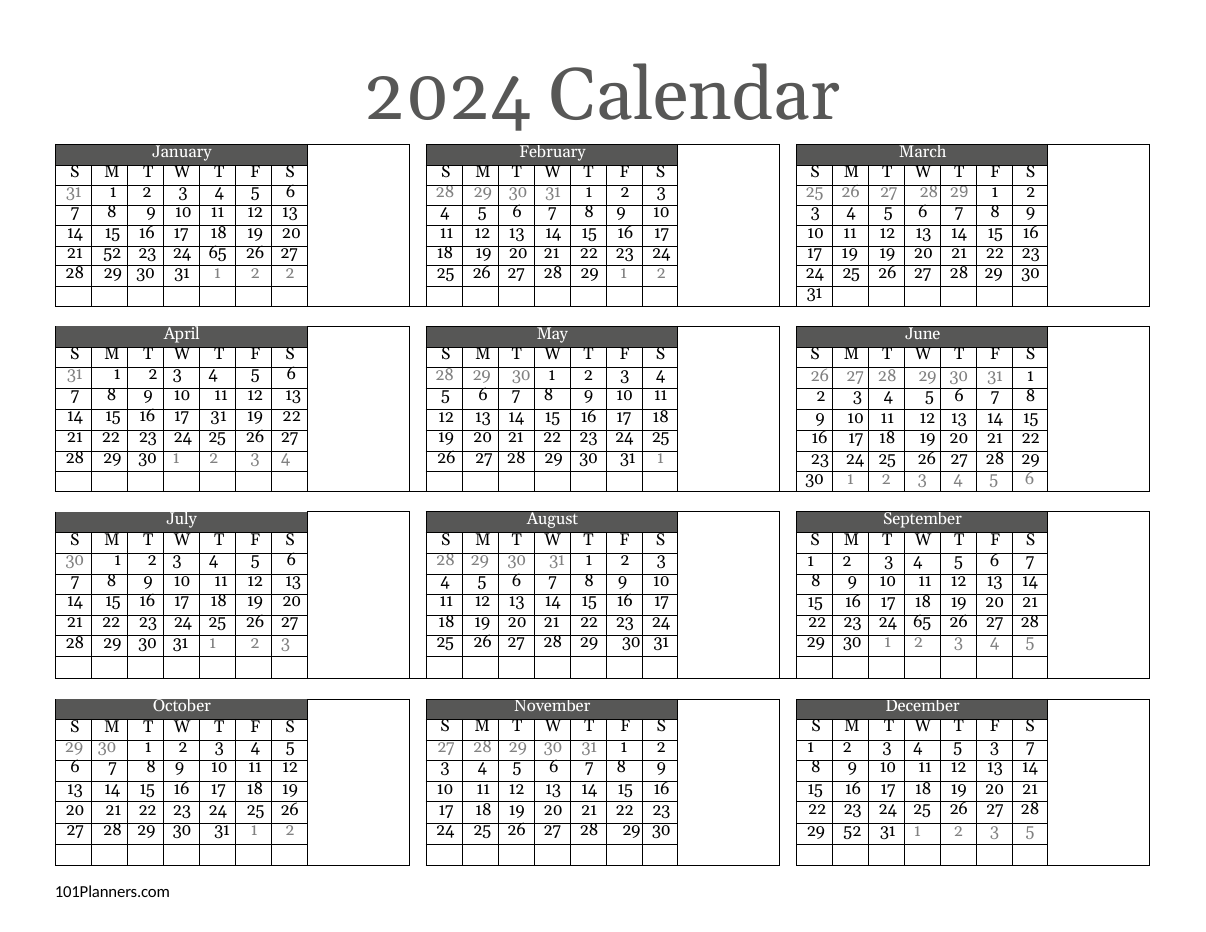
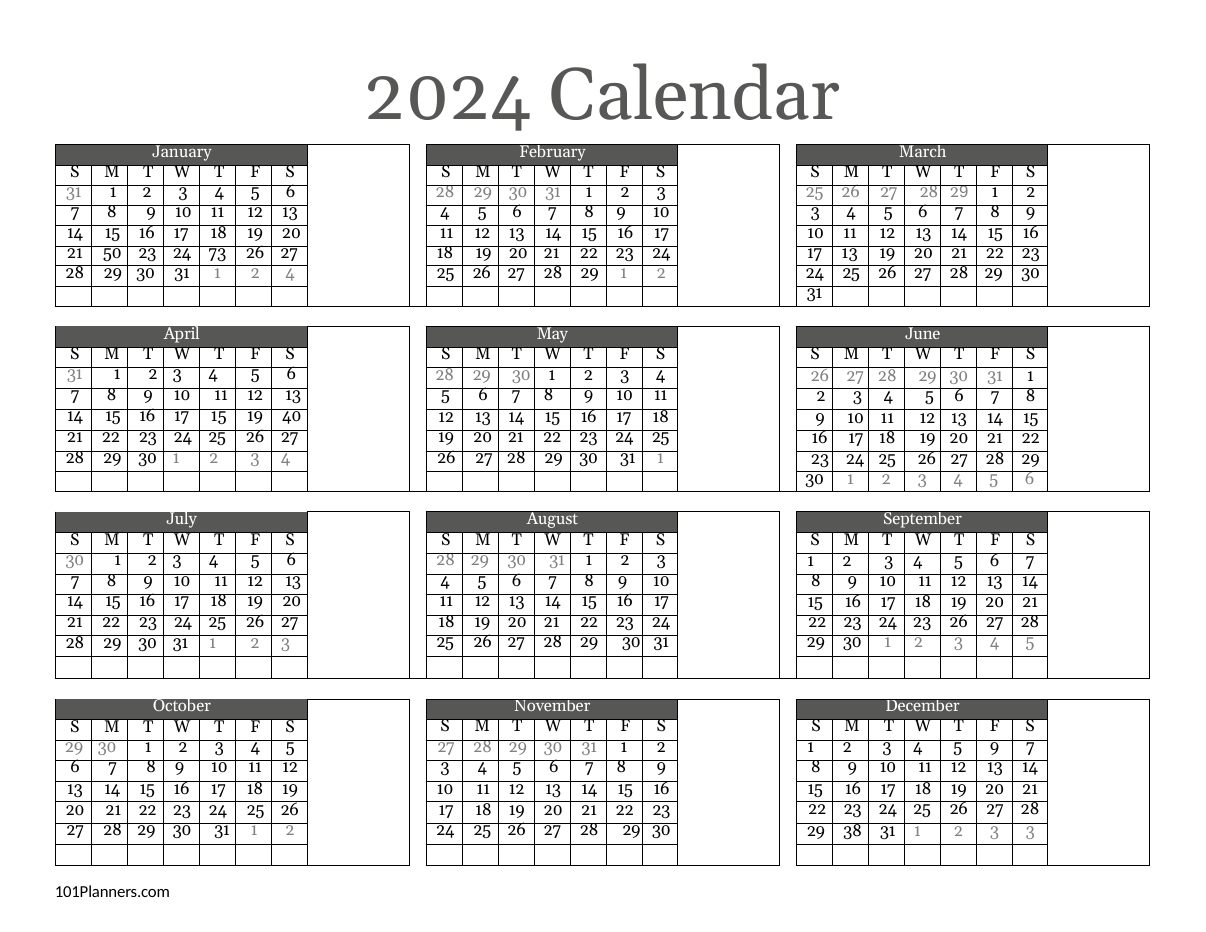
21 52: 52 -> 50 (113, 253)
65: 65 -> 73 (218, 253)
17 19: 19 -> 13 (850, 253)
2 2: 2 -> 4 (290, 273)
31: 31 -> 15 (219, 416)
19 22: 22 -> 40 (292, 416)
22 23 24 65: 65 -> 23 (922, 622)
5 3: 3 -> 9 (995, 747)
29 52: 52 -> 38 (853, 831)
3 5: 5 -> 3 (1030, 831)
